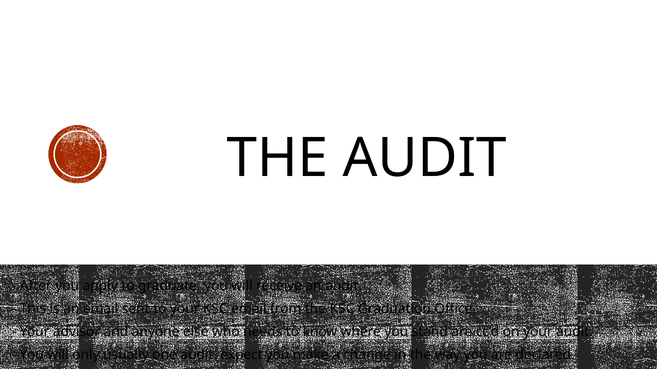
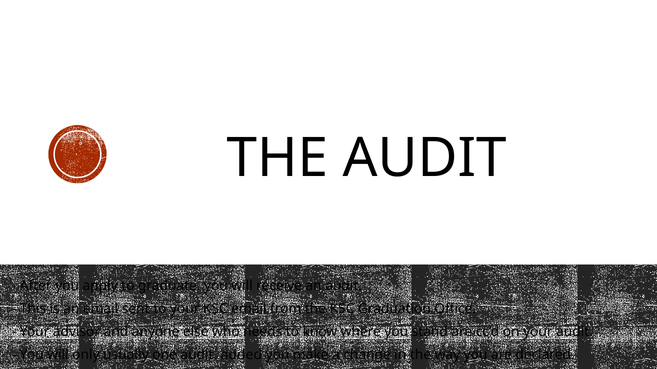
expect: expect -> added (241, 355)
